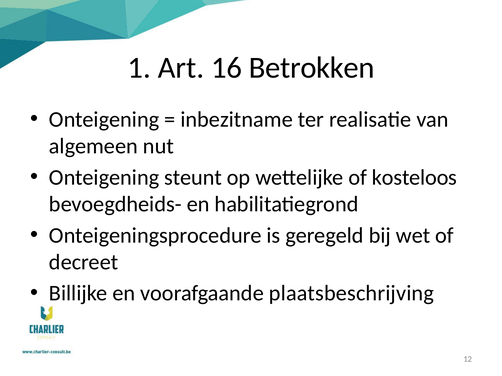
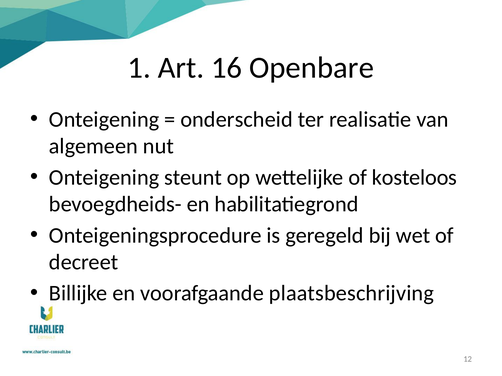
Betrokken: Betrokken -> Openbare (312, 68)
inbezitname: inbezitname -> onderscheid (237, 120)
